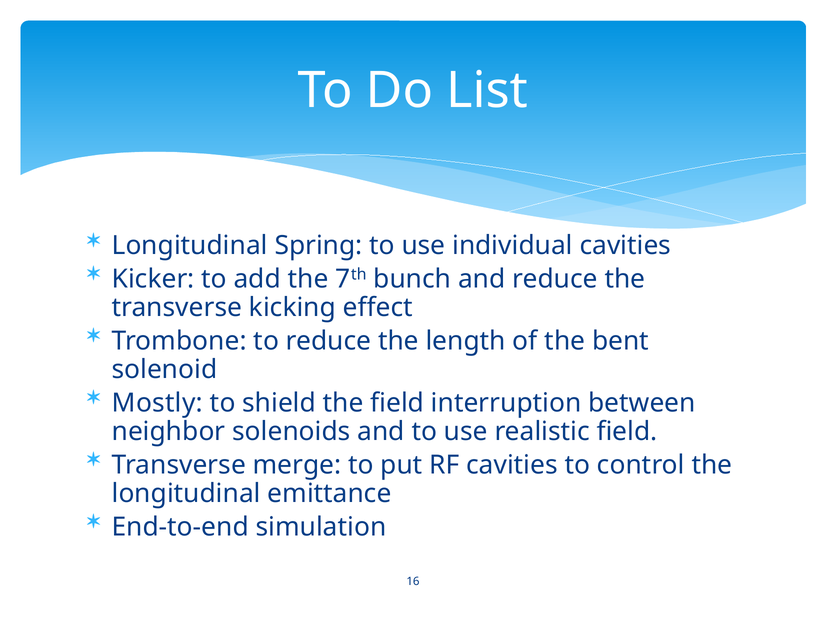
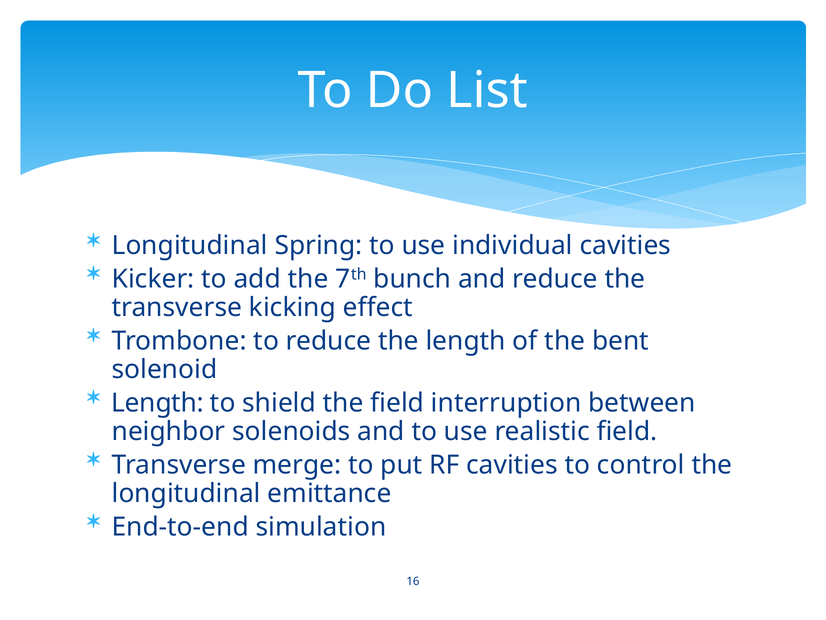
Mostly: Mostly -> Length (158, 403)
